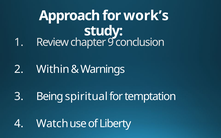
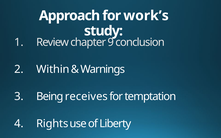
spiritual: spiritual -> receives (86, 97)
Watch: Watch -> Rights (52, 124)
